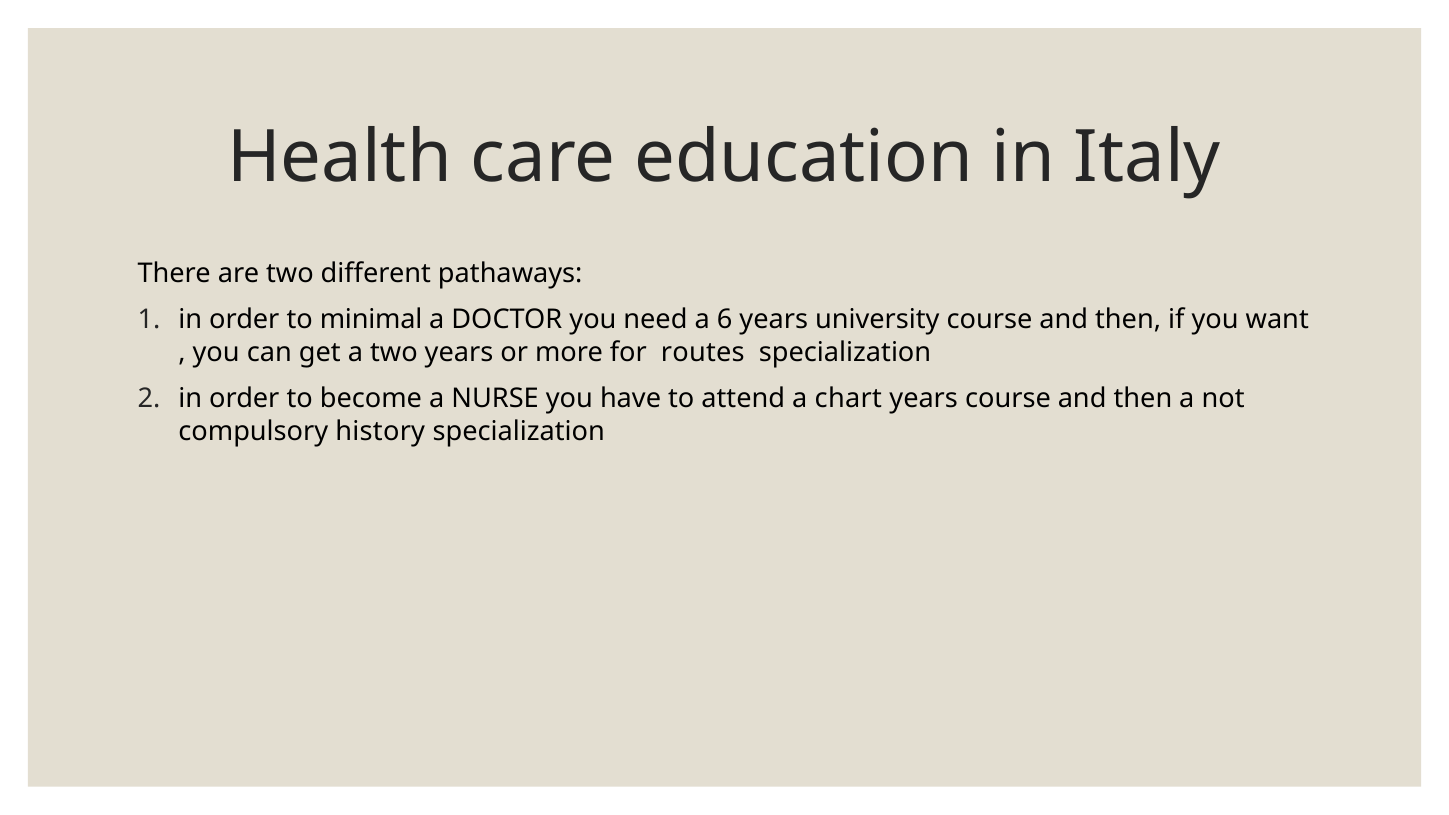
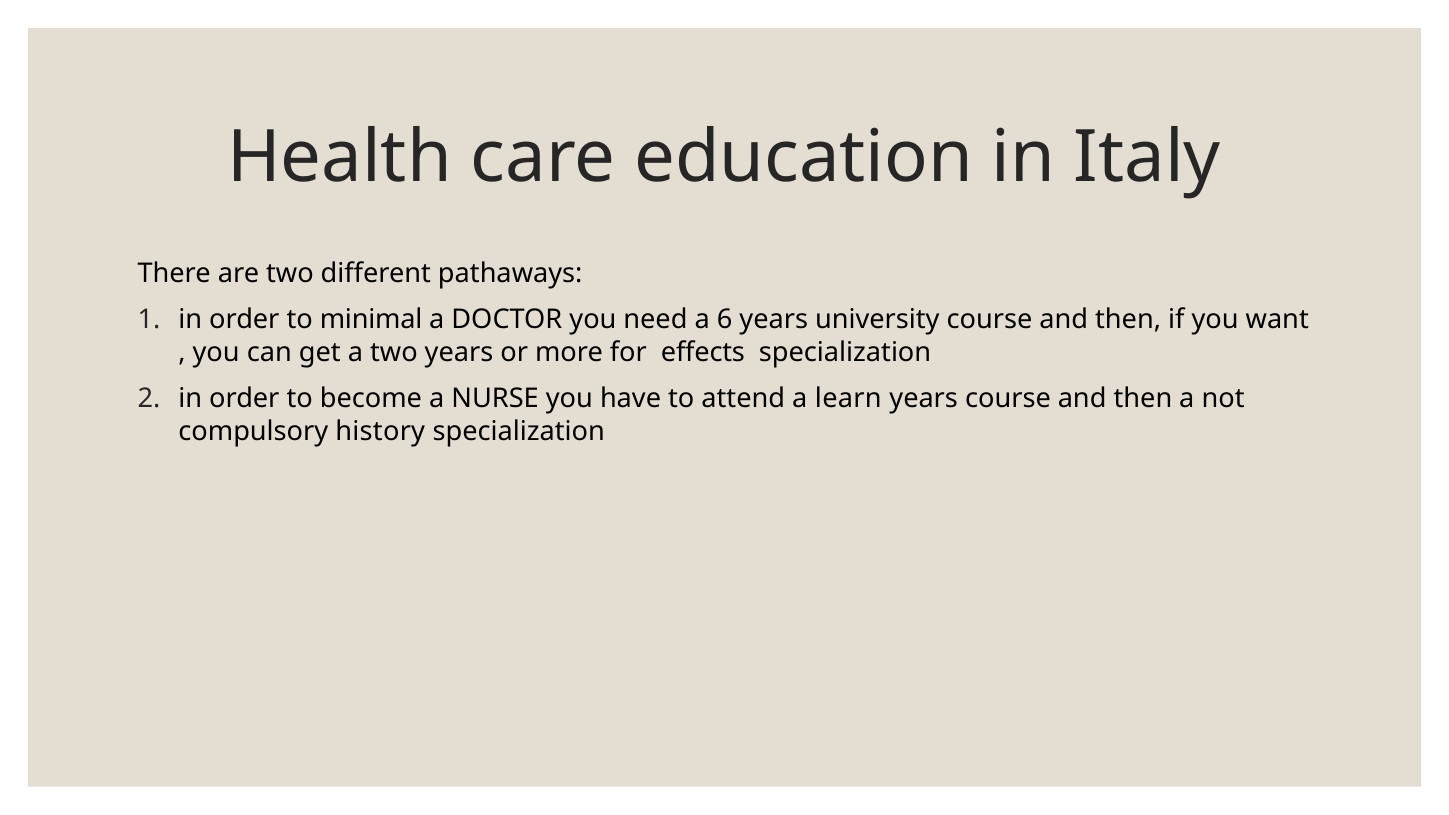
routes: routes -> effects (703, 352)
chart: chart -> learn (848, 399)
